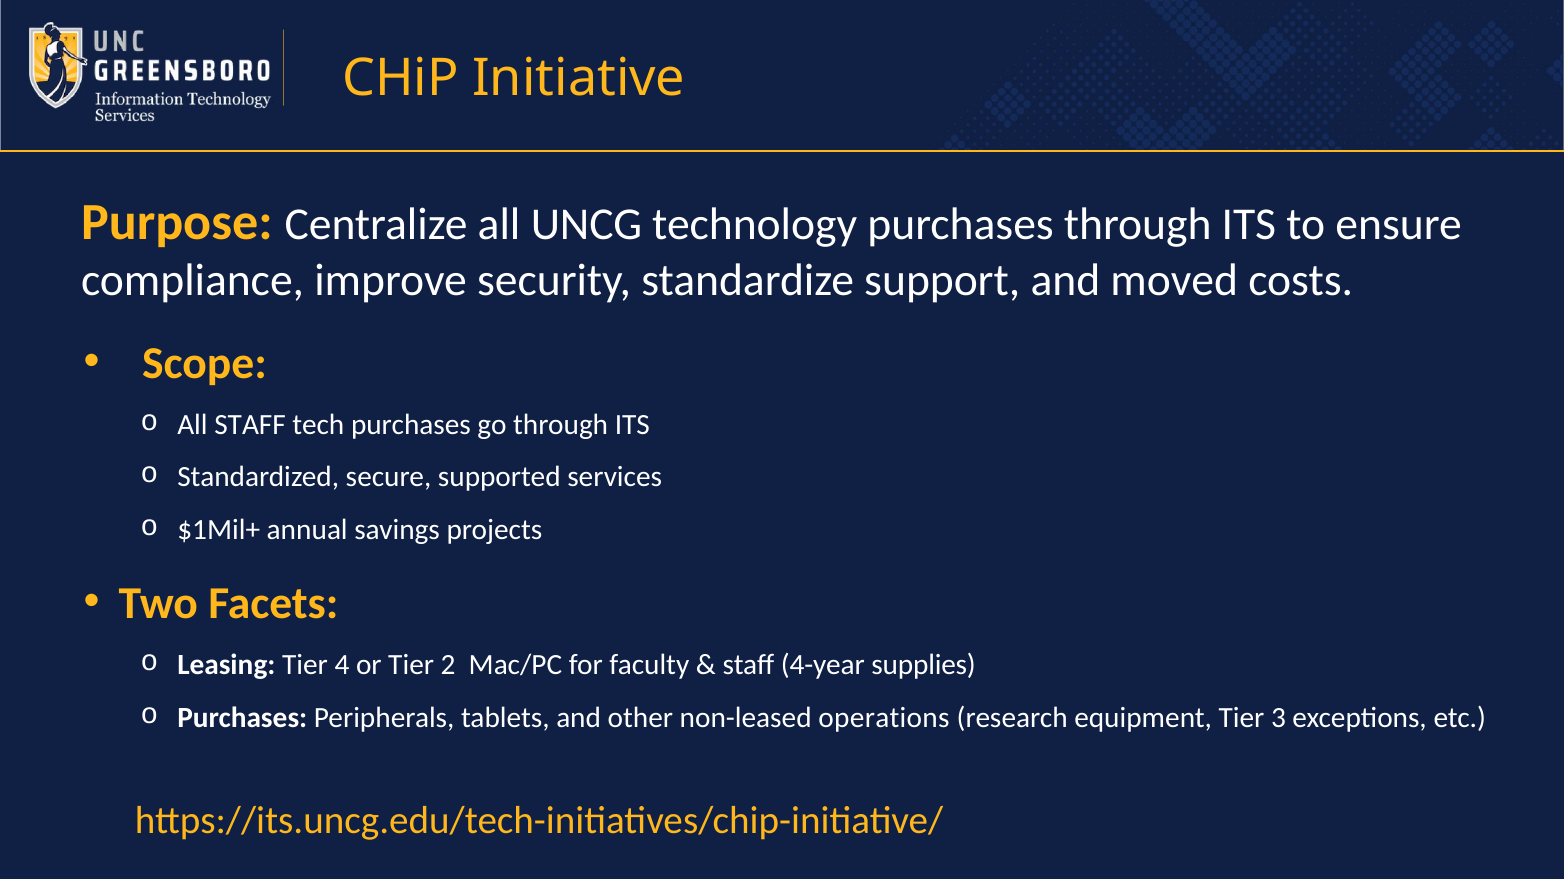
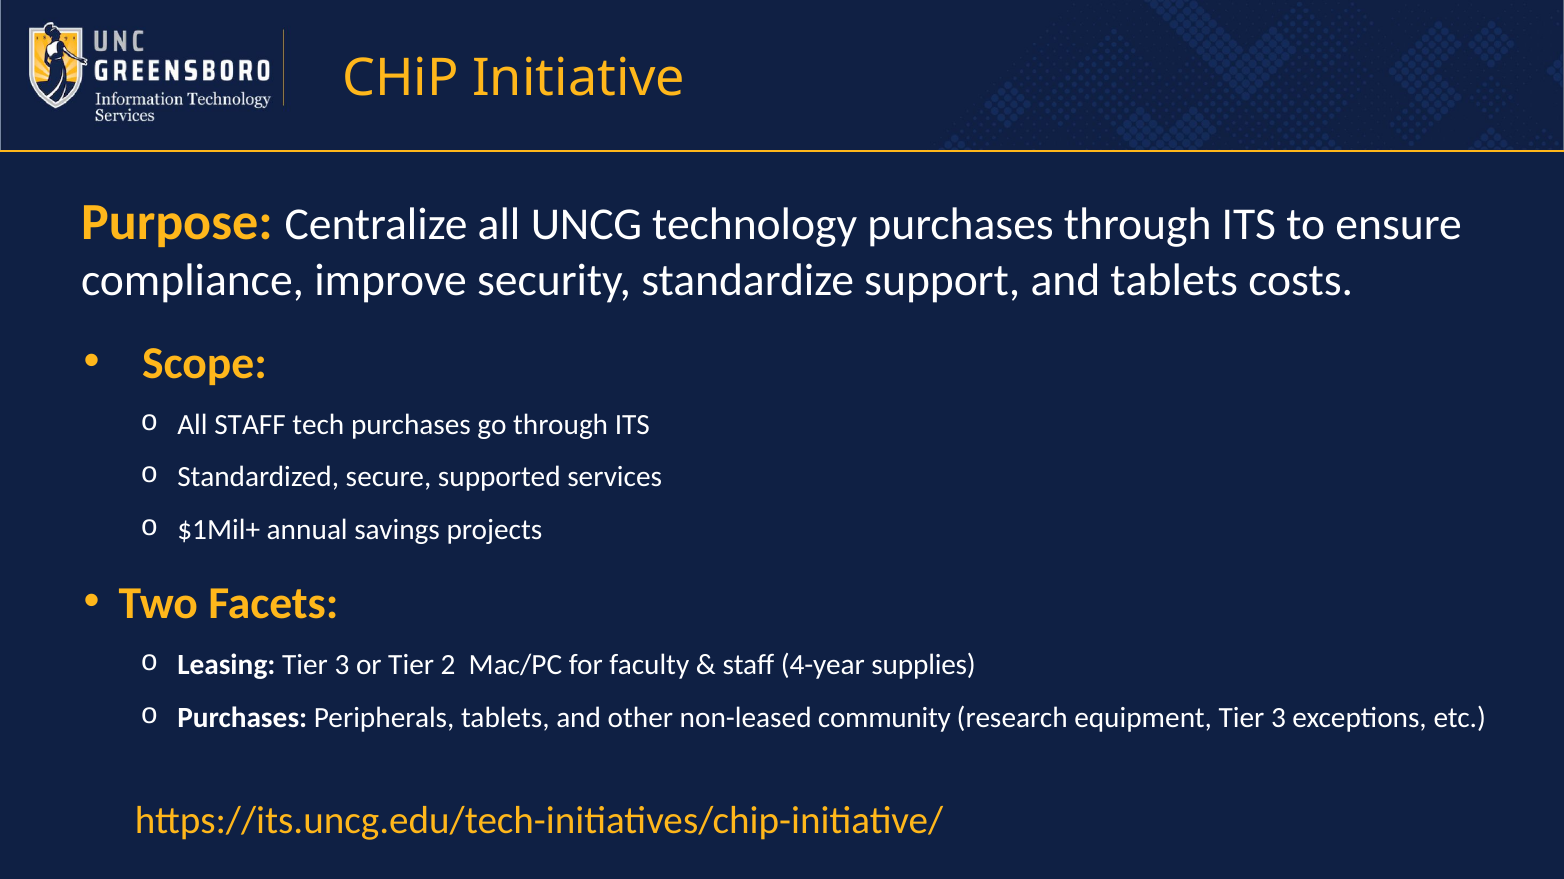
and moved: moved -> tablets (1174, 280)
Leasing Tier 4: 4 -> 3 (342, 665)
operations: operations -> community (884, 718)
